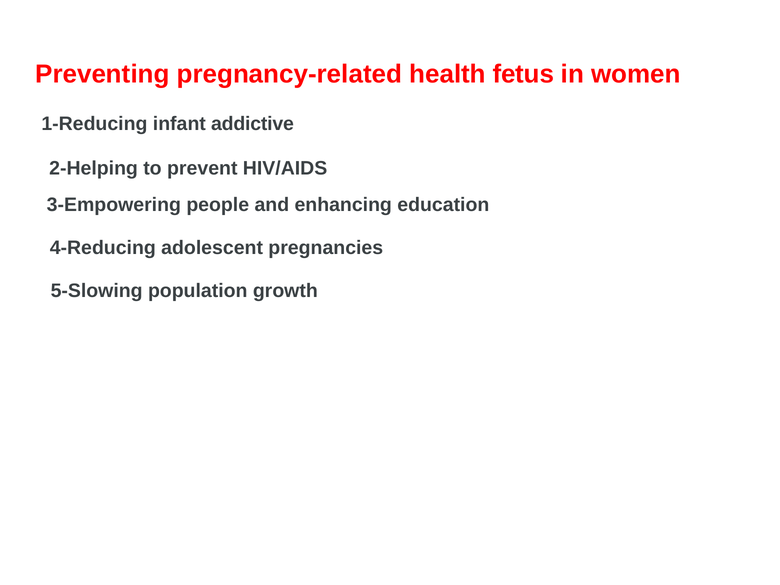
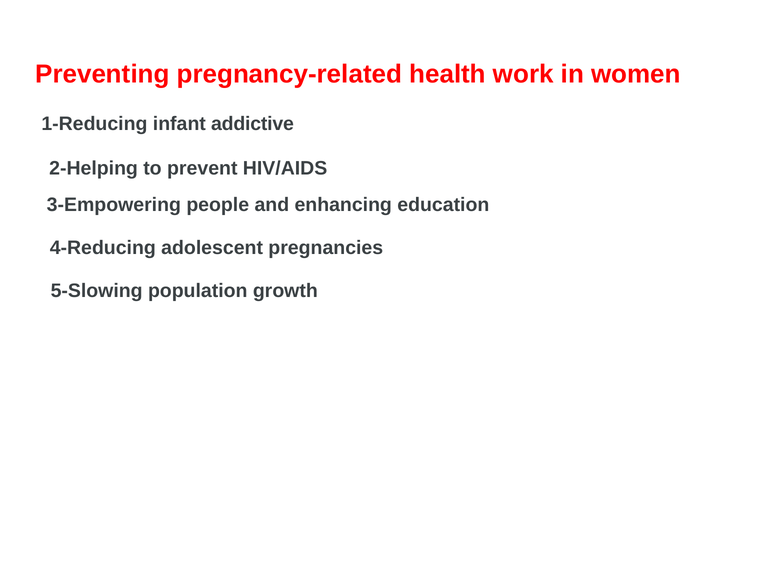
fetus: fetus -> work (523, 74)
